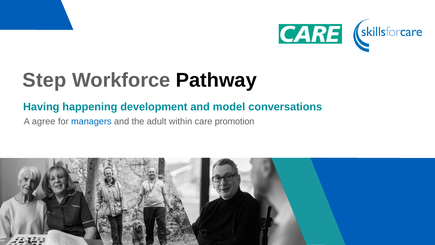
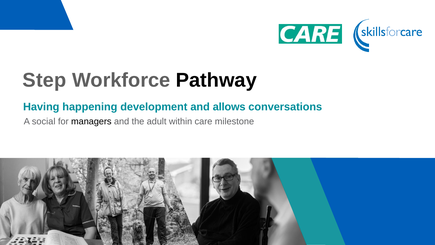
model: model -> allows (229, 107)
agree: agree -> social (44, 121)
managers colour: blue -> black (91, 121)
promotion: promotion -> milestone (234, 121)
